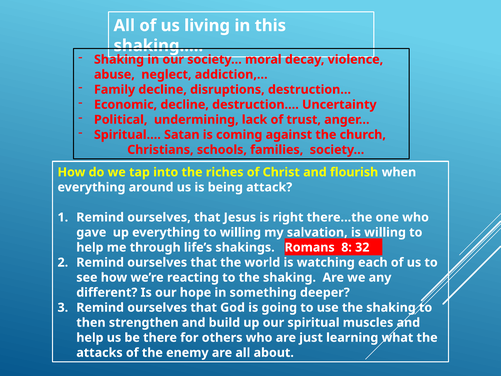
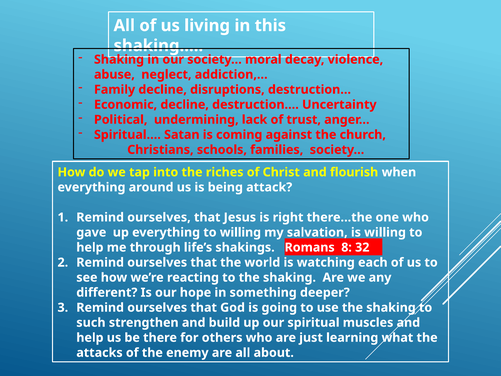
then: then -> such (91, 322)
